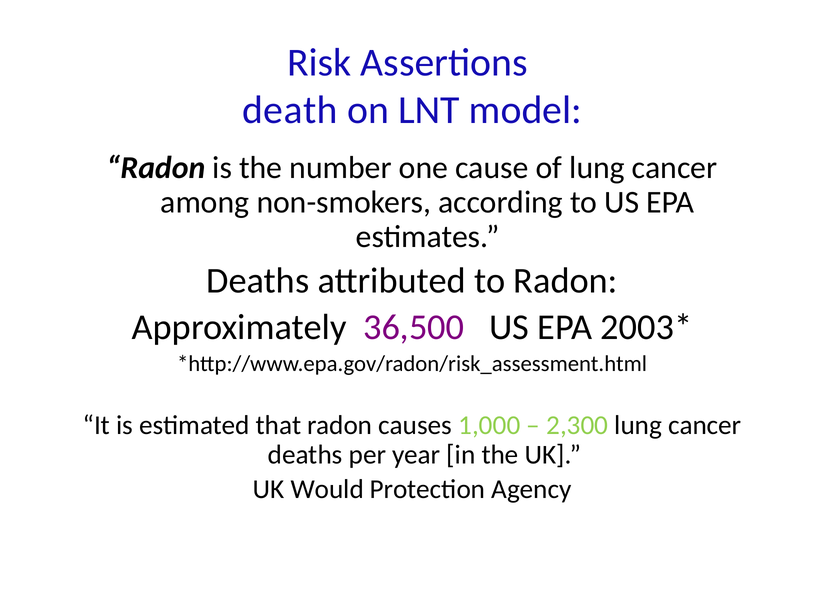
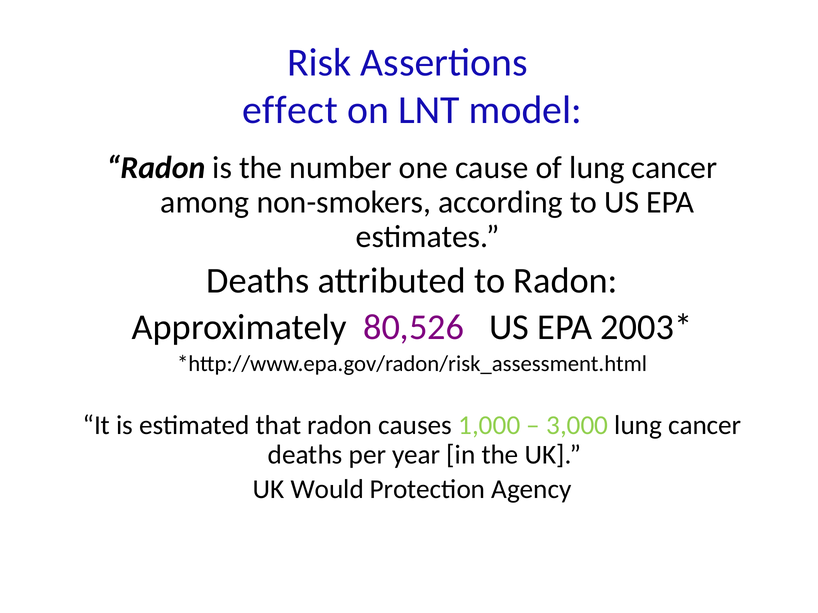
death: death -> effect (290, 110)
36,500: 36,500 -> 80,526 (414, 327)
2,300: 2,300 -> 3,000 (577, 425)
